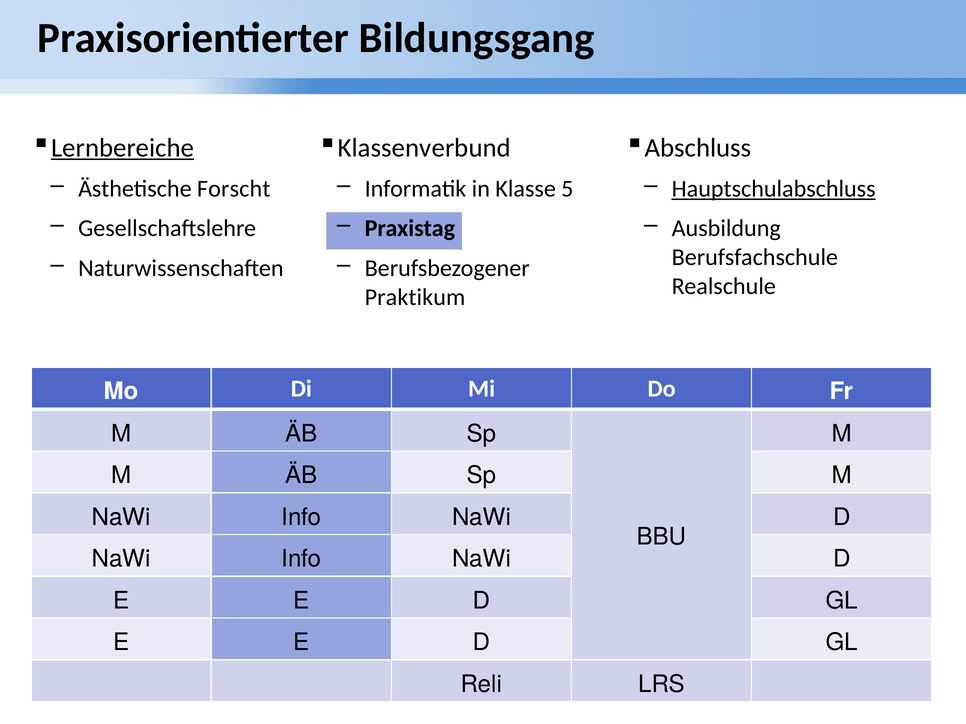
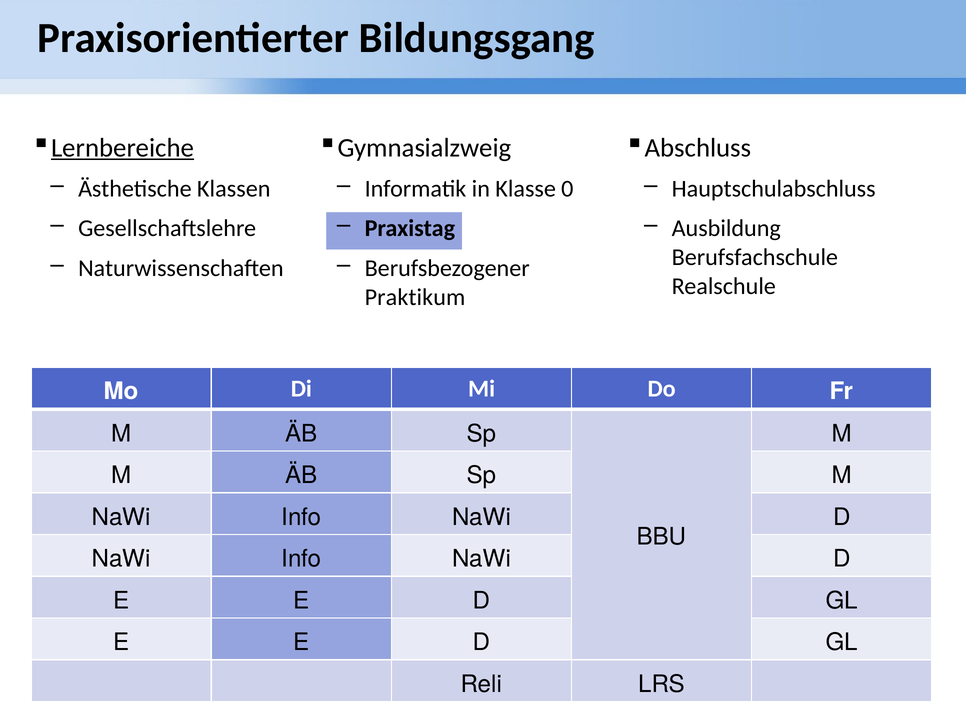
Klassenverbund: Klassenverbund -> Gymnasialzweig (424, 148)
Forscht: Forscht -> Klassen (234, 189)
5: 5 -> 0 (567, 189)
Hauptschulabschluss underline: present -> none (774, 189)
